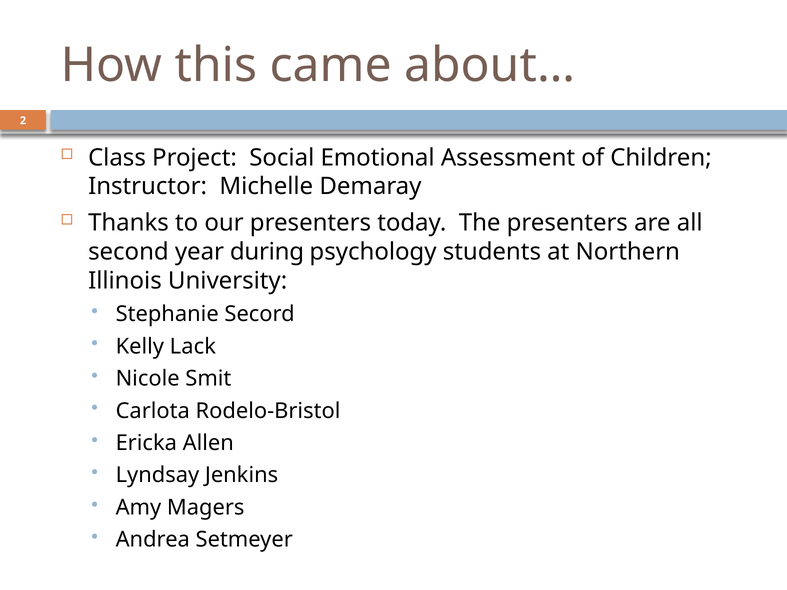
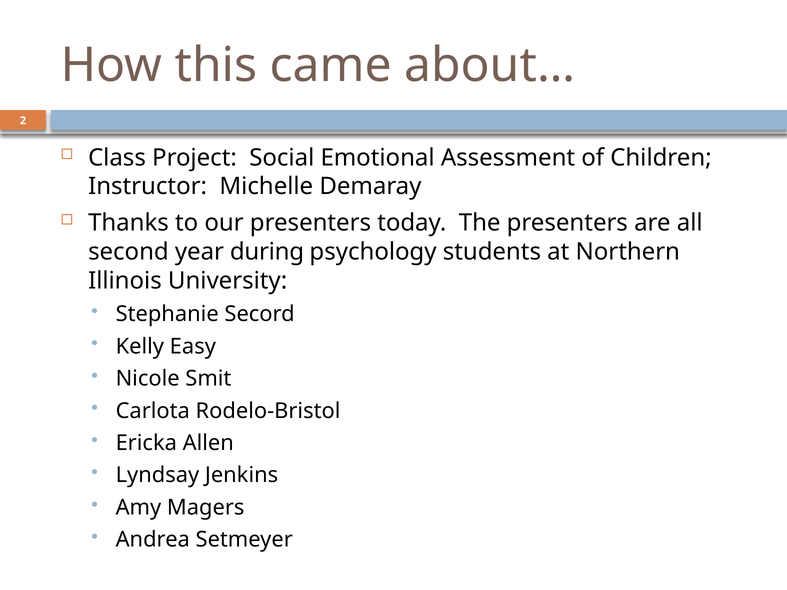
Lack: Lack -> Easy (193, 346)
